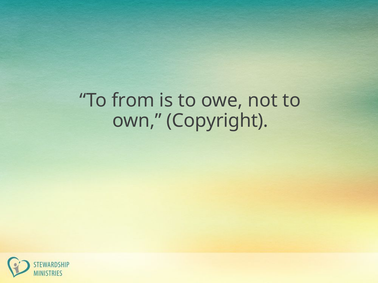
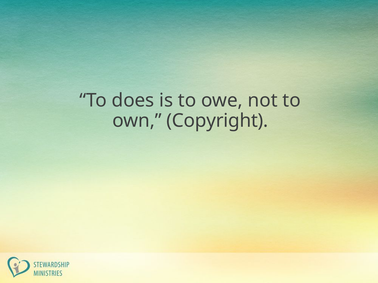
from: from -> does (133, 100)
